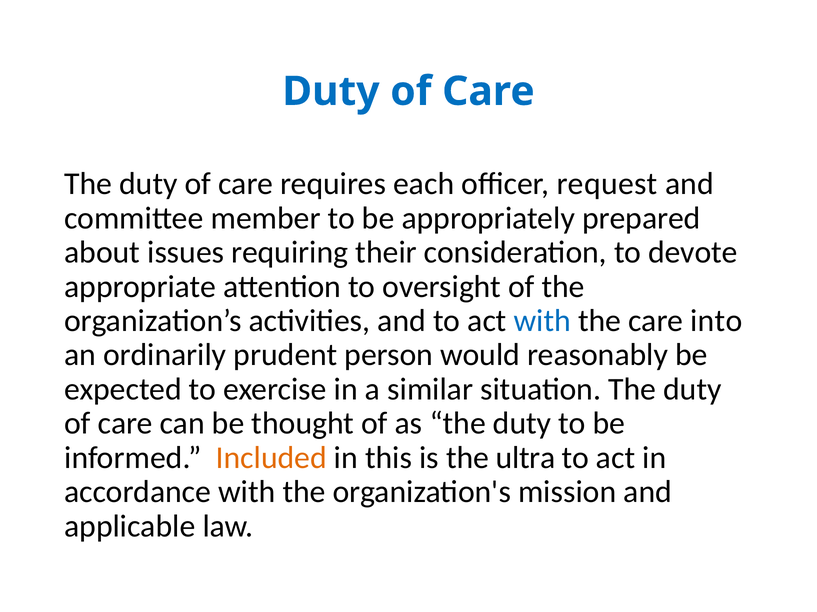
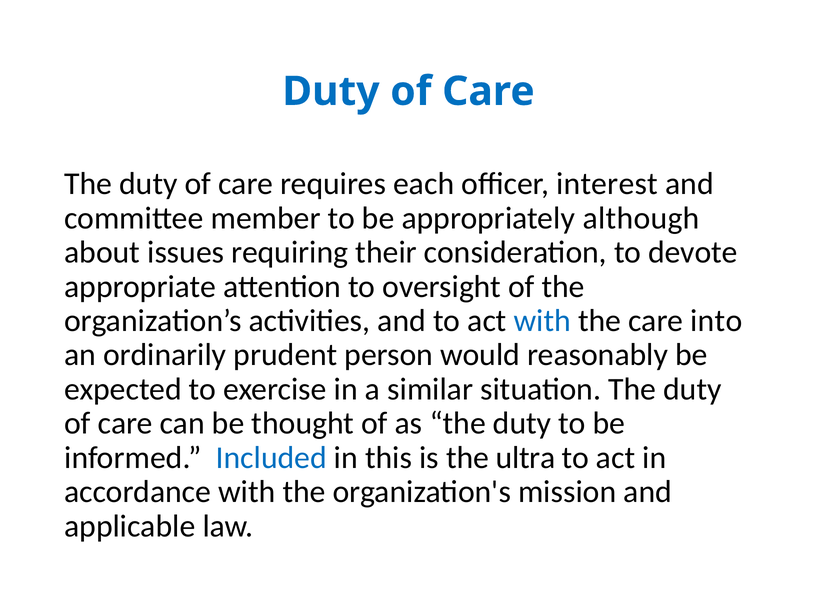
request: request -> interest (607, 184)
prepared: prepared -> although (641, 218)
Included colour: orange -> blue (271, 458)
